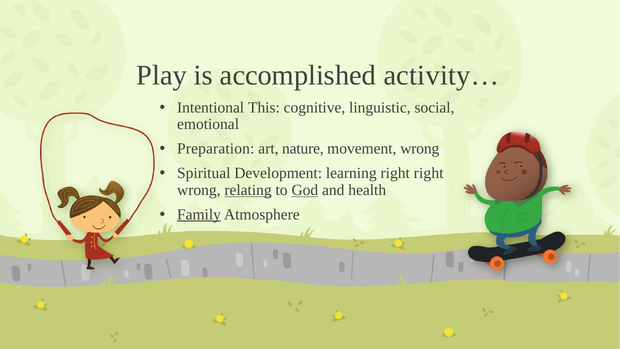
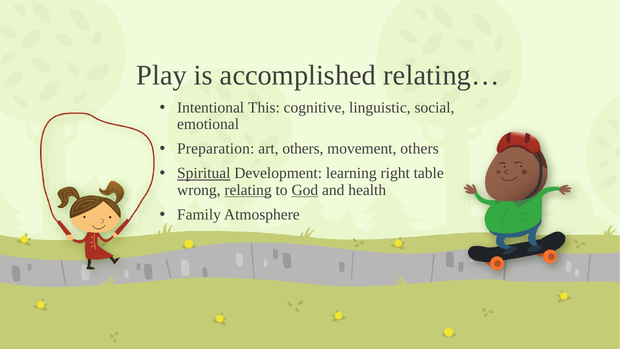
activity…: activity… -> relating… (441, 75)
art nature: nature -> others (303, 149)
movement wrong: wrong -> others (420, 149)
Spiritual underline: none -> present (204, 173)
right right: right -> table (429, 173)
Family underline: present -> none (199, 214)
